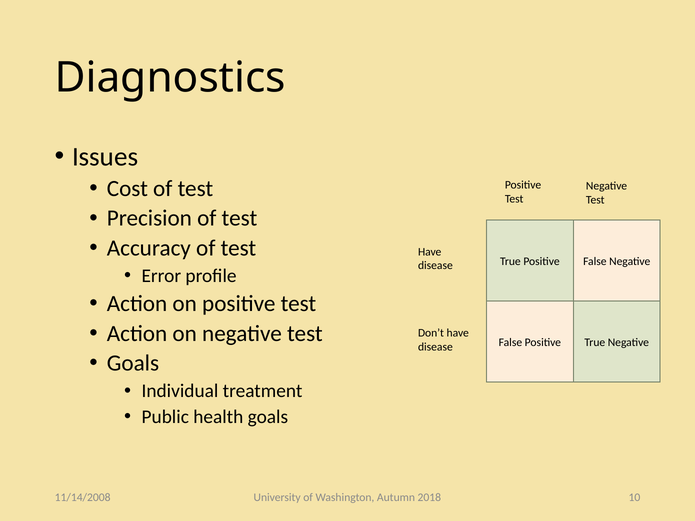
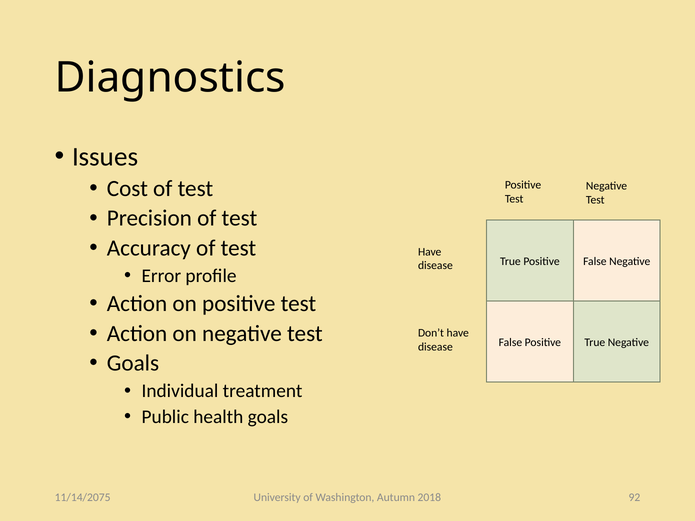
10: 10 -> 92 (634, 498)
11/14/2008: 11/14/2008 -> 11/14/2075 (83, 498)
